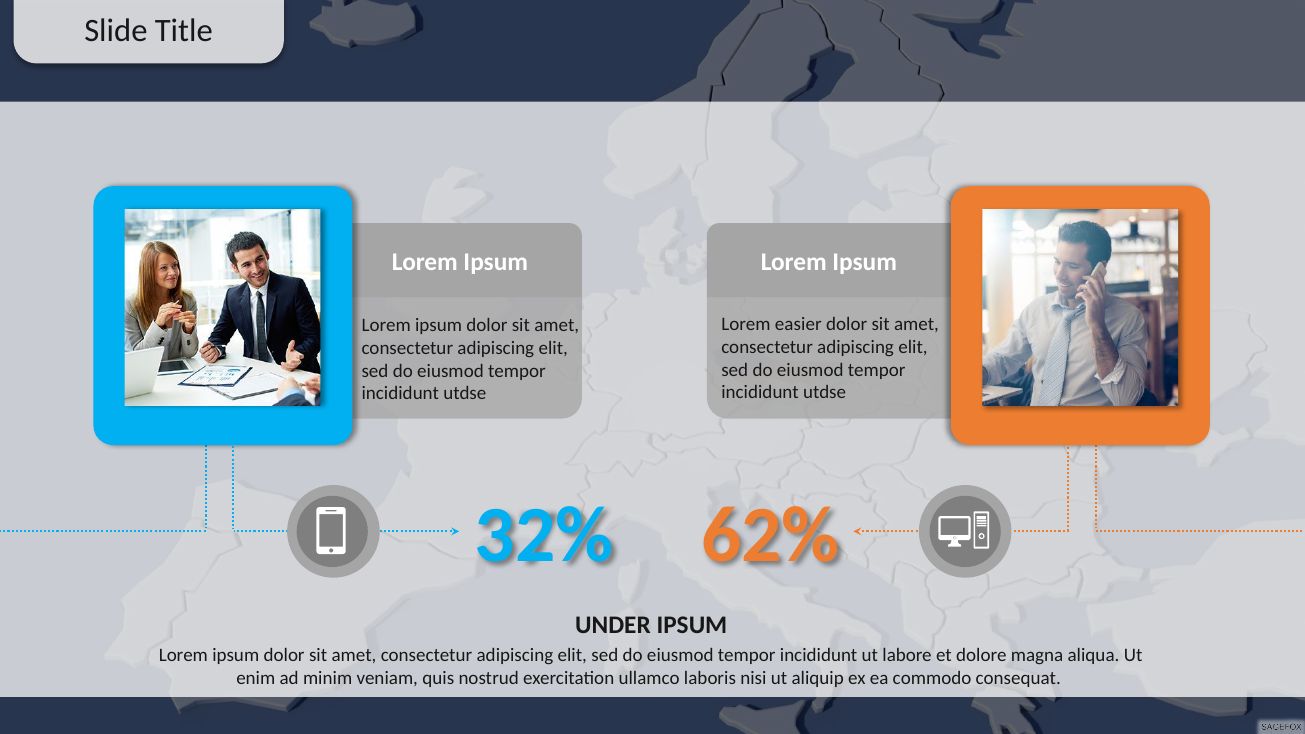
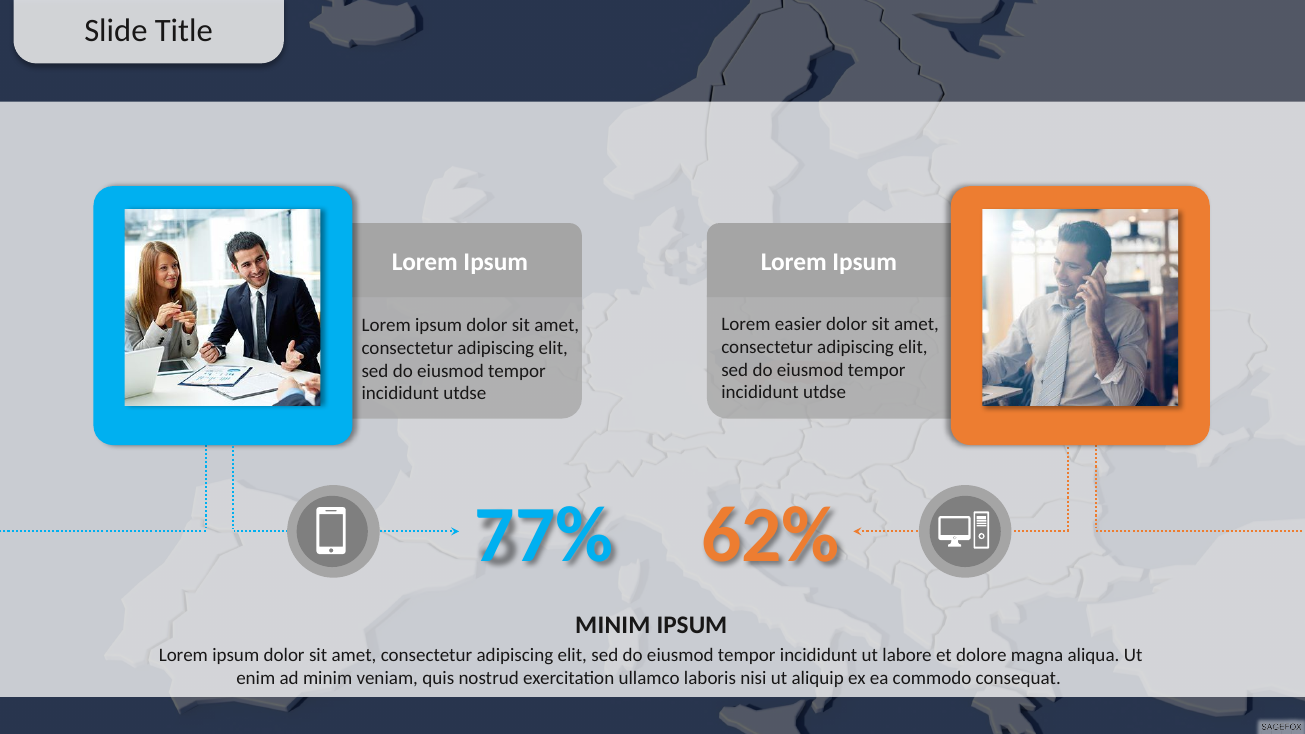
32%: 32% -> 77% (544, 535)
UNDER: UNDER -> MINIM (613, 625)
